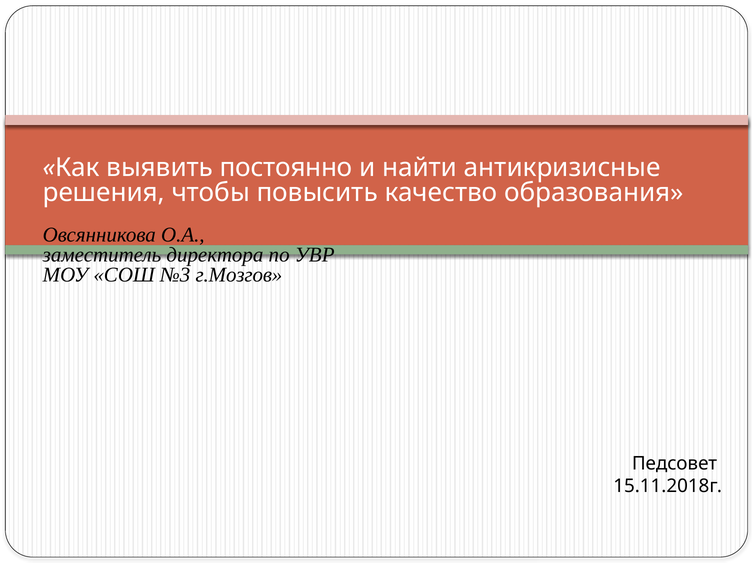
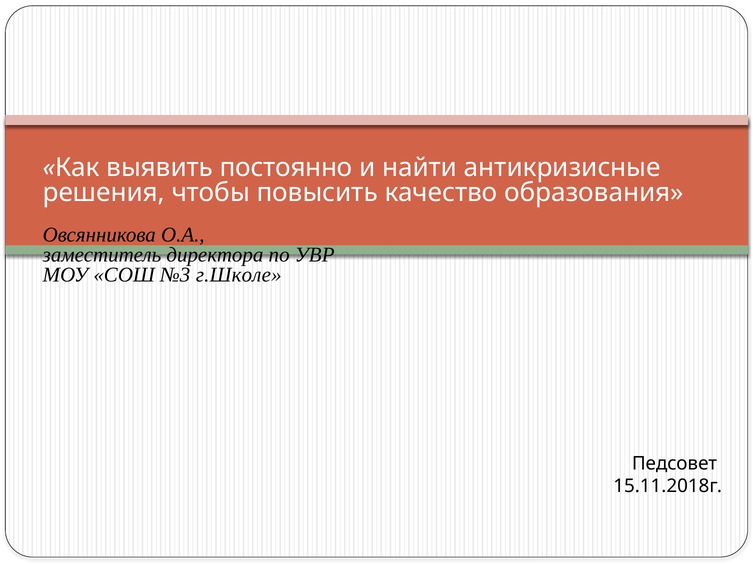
г.Мозгов: г.Мозгов -> г.Школе (239, 275)
